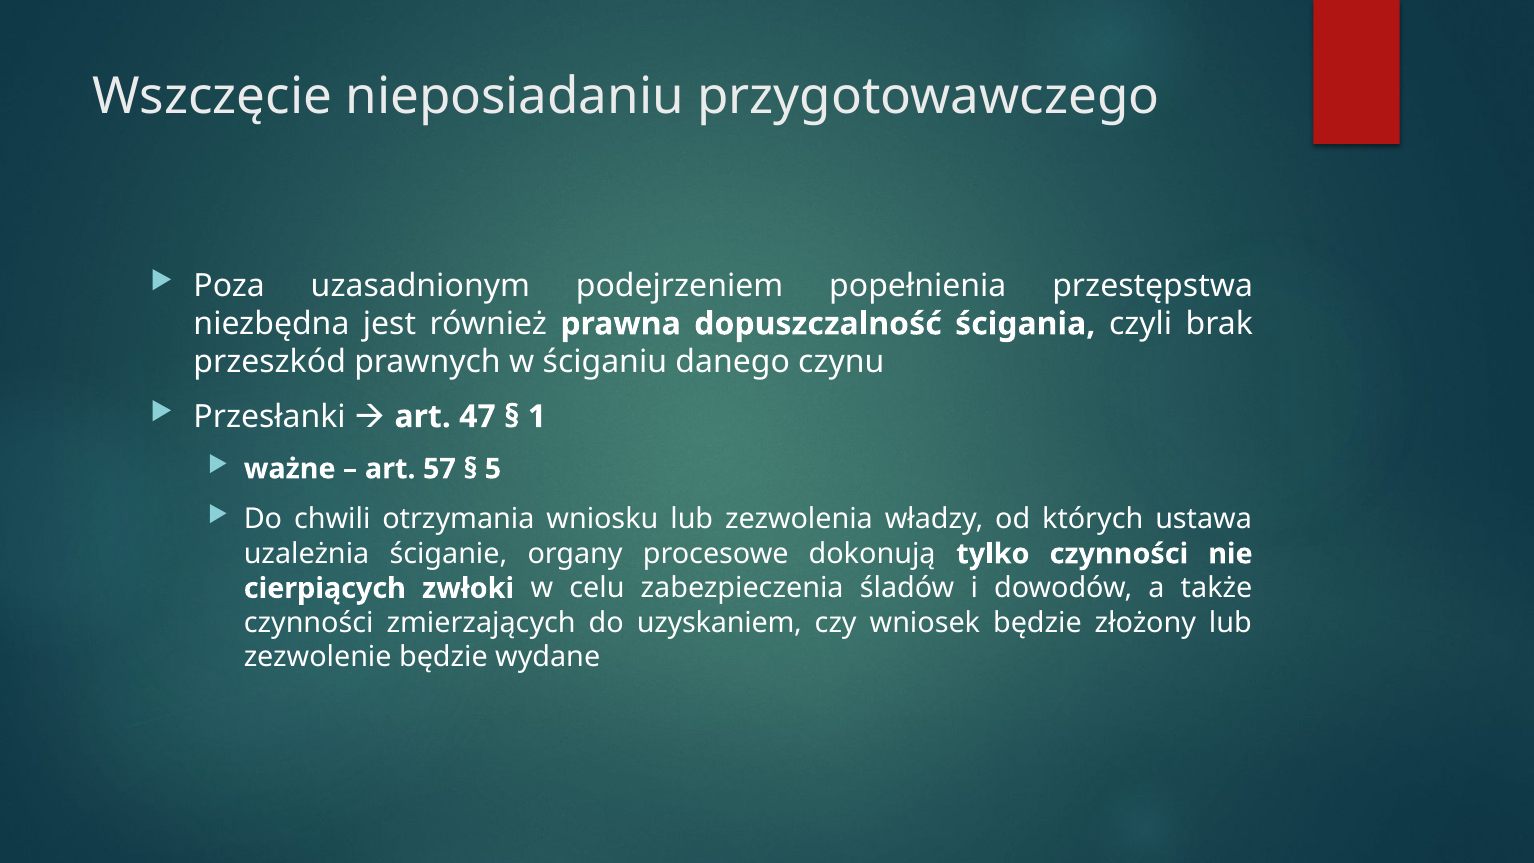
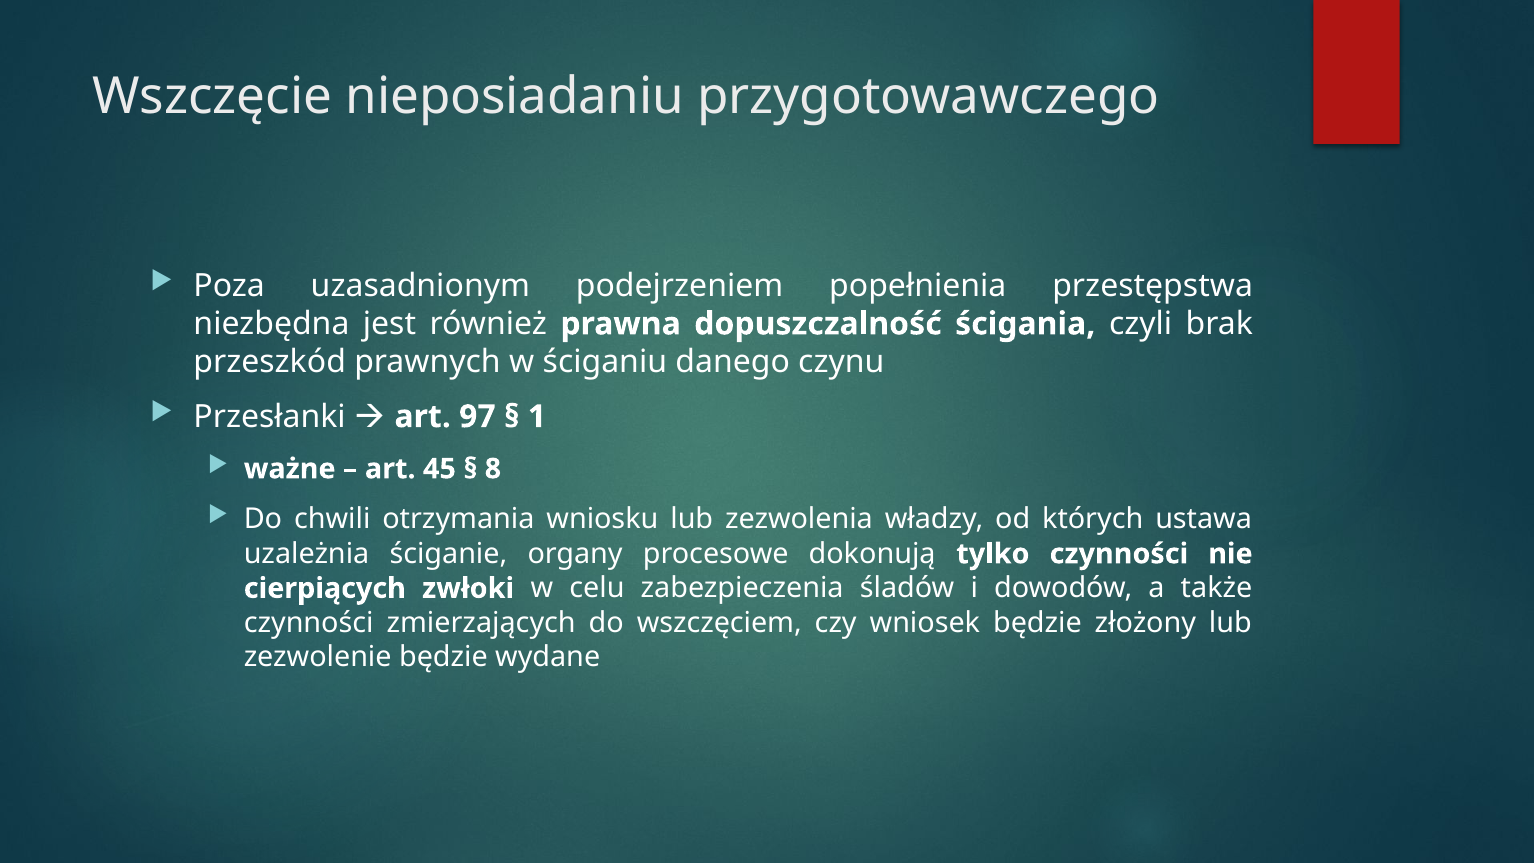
47: 47 -> 97 (477, 417)
57: 57 -> 45 (439, 469)
5: 5 -> 8 (493, 469)
uzyskaniem: uzyskaniem -> wszczęciem (719, 623)
